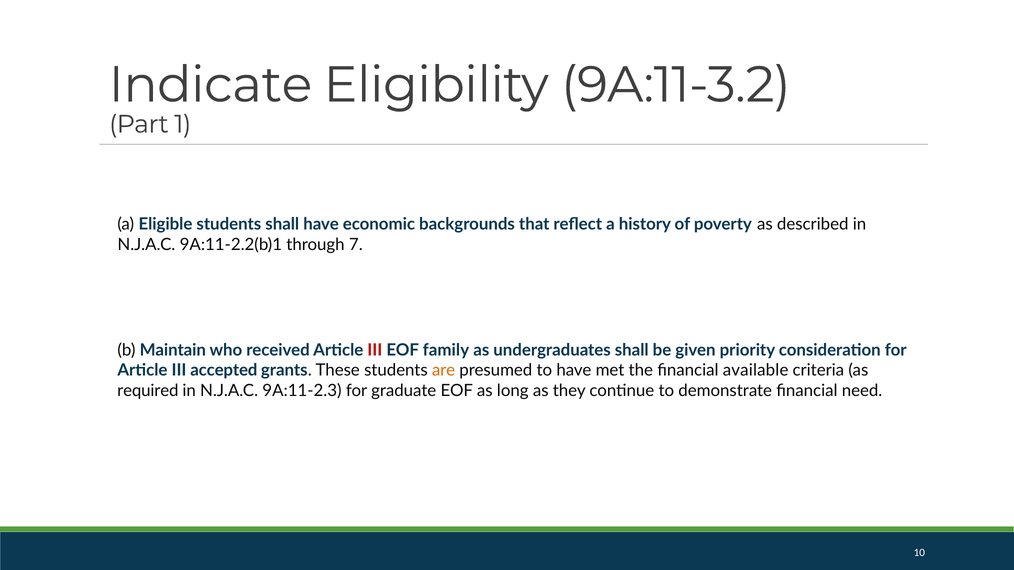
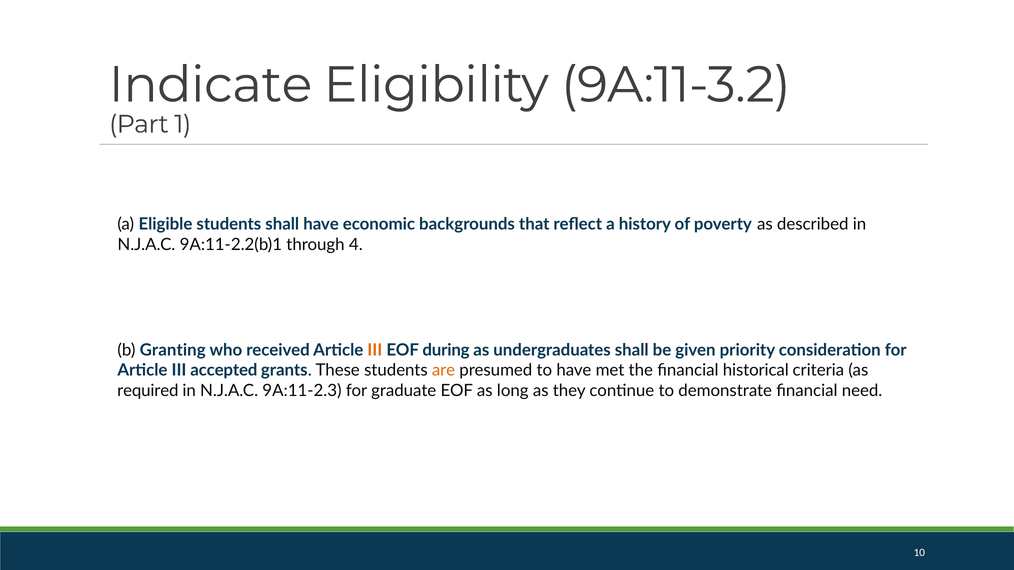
7: 7 -> 4 (356, 245)
Maintain: Maintain -> Granting (173, 350)
III colour: red -> orange (375, 350)
family: family -> during (446, 350)
available: available -> historical (756, 370)
